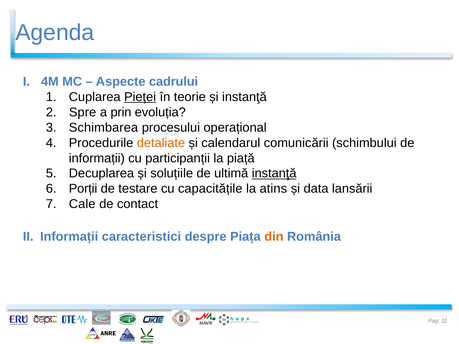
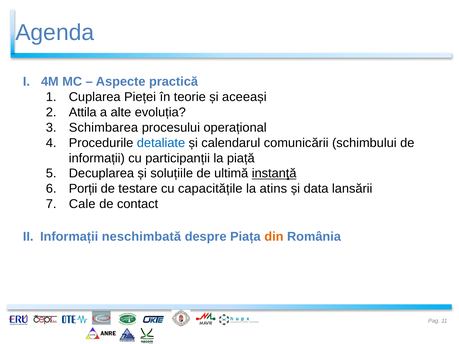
cadrului: cadrului -> practică (174, 82)
Pieței underline: present -> none (140, 97)
și instanţă: instanţă -> aceeași (244, 97)
Spre: Spre -> Attila (83, 112)
prin: prin -> alte (121, 112)
detaliate colour: orange -> blue (161, 143)
caracteristici: caracteristici -> neschimbată (141, 237)
